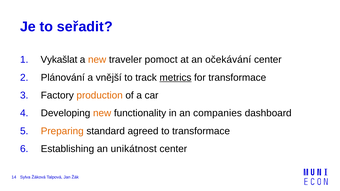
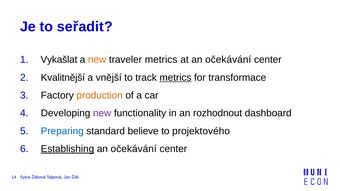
traveler pomoct: pomoct -> metrics (161, 60)
Plánování: Plánování -> Kvalitnější (63, 78)
new colour: orange -> purple (102, 113)
companies: companies -> rozhodnout (218, 113)
Preparing colour: orange -> blue (62, 131)
agreed: agreed -> believe (143, 131)
to transformace: transformace -> projektového (201, 131)
Establishing underline: none -> present (67, 149)
unikátnost: unikátnost -> očekávání (134, 149)
